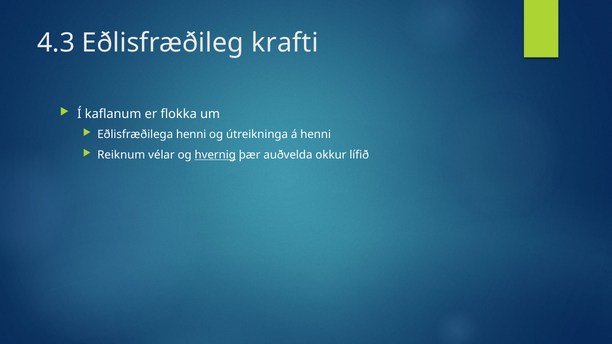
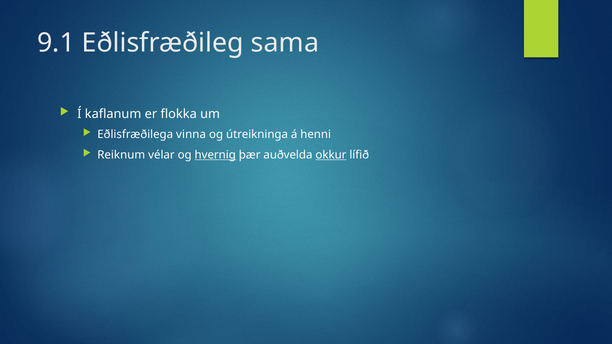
4.3: 4.3 -> 9.1 (56, 43)
krafti: krafti -> sama (285, 43)
Eðlisfræðilega henni: henni -> vinna (191, 135)
okkur underline: none -> present (331, 155)
